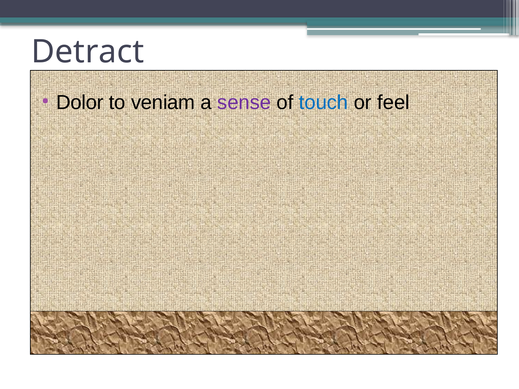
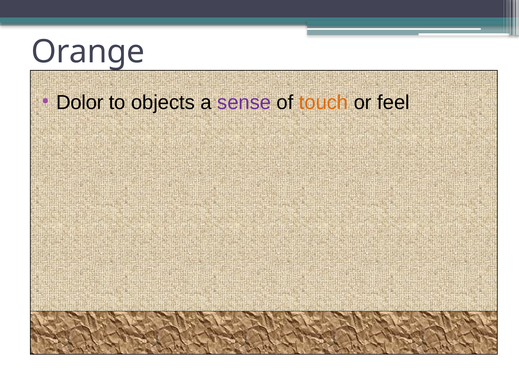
Detract: Detract -> Orange (88, 52)
veniam: veniam -> objects (163, 103)
touch colour: blue -> orange (324, 103)
